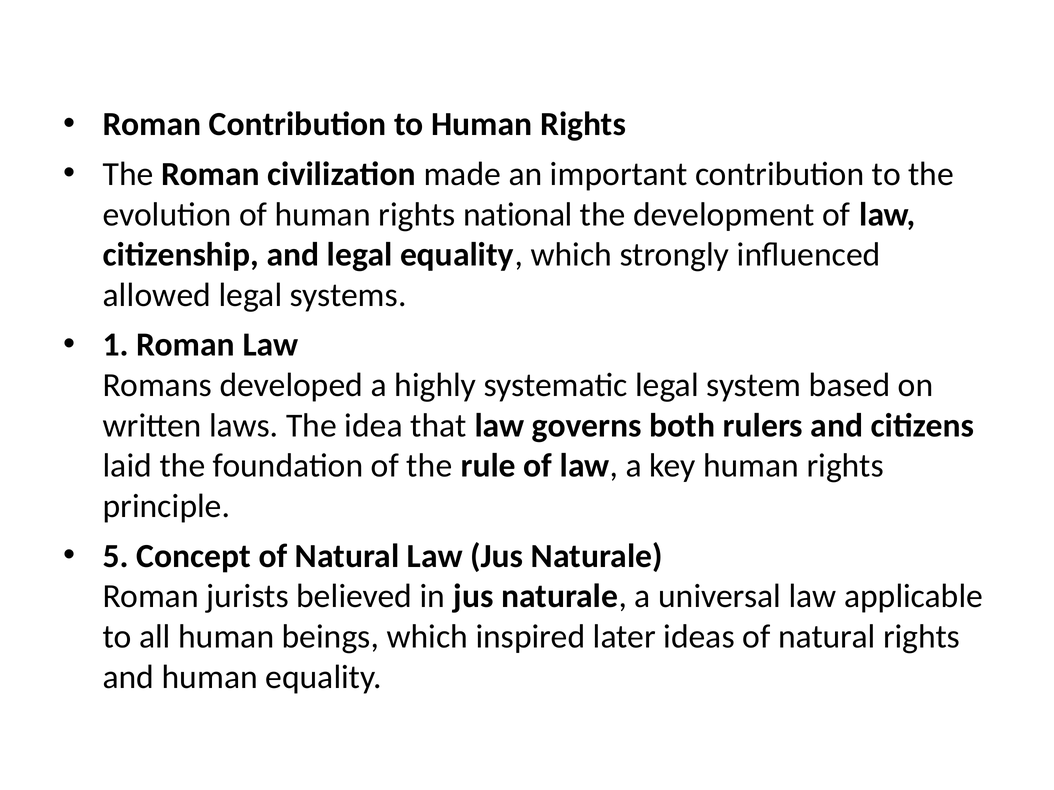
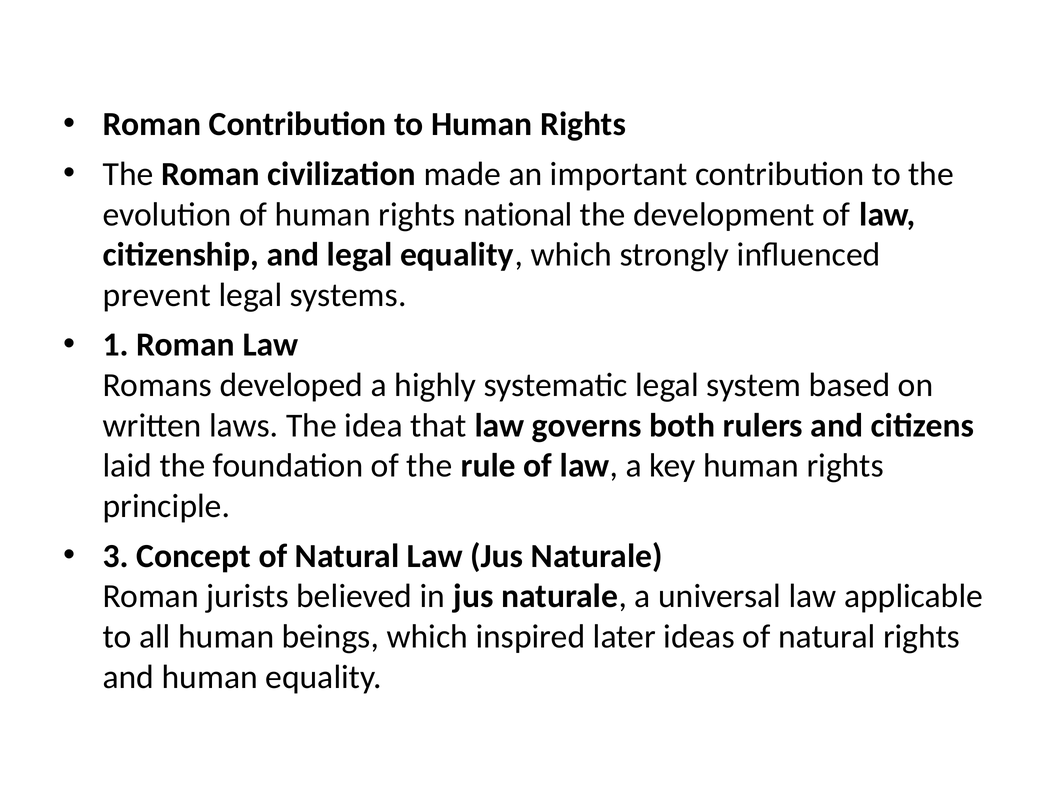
allowed: allowed -> prevent (157, 295)
5: 5 -> 3 (116, 556)
